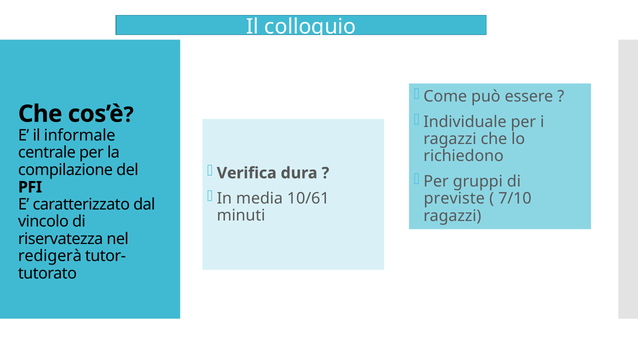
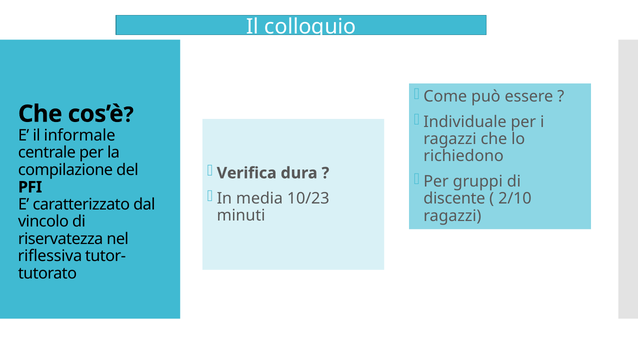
10/61: 10/61 -> 10/23 (308, 198)
previste: previste -> discente (454, 199)
7/10: 7/10 -> 2/10 (515, 199)
redigerà: redigerà -> riflessiva (50, 256)
